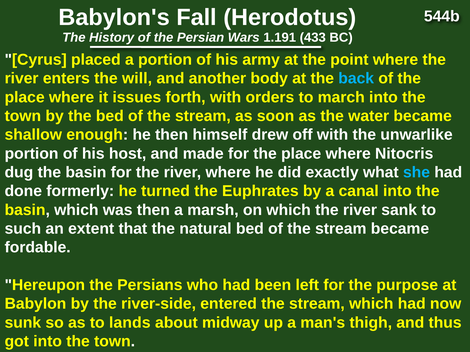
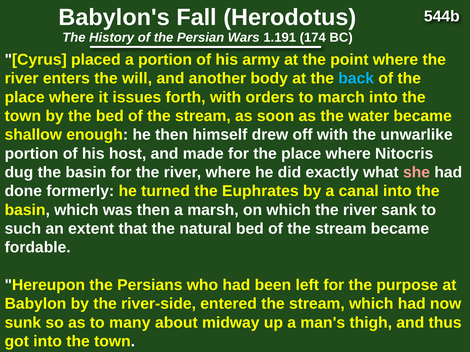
433: 433 -> 174 (313, 38)
she colour: light blue -> pink (417, 173)
lands: lands -> many (130, 323)
